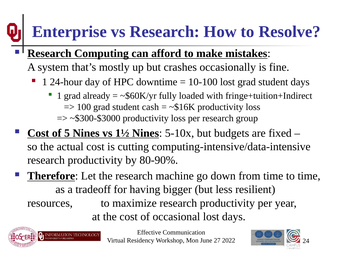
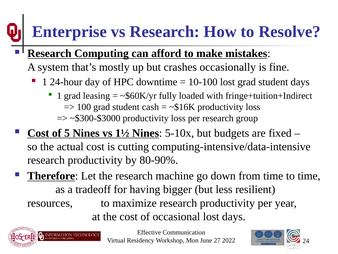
already: already -> leasing (96, 95)
